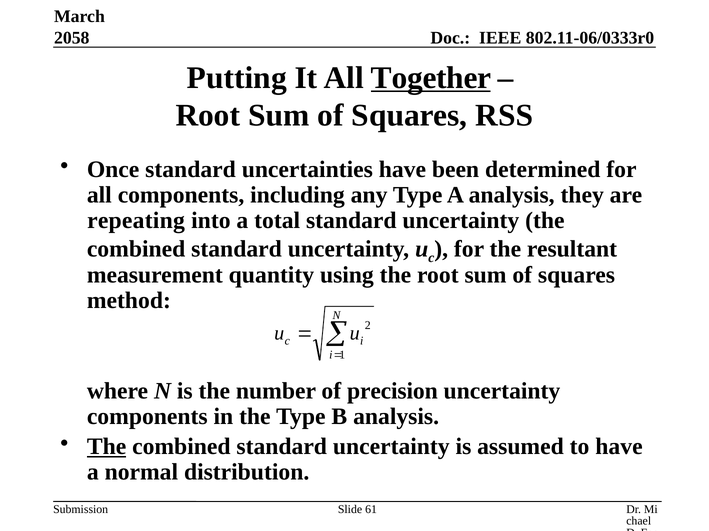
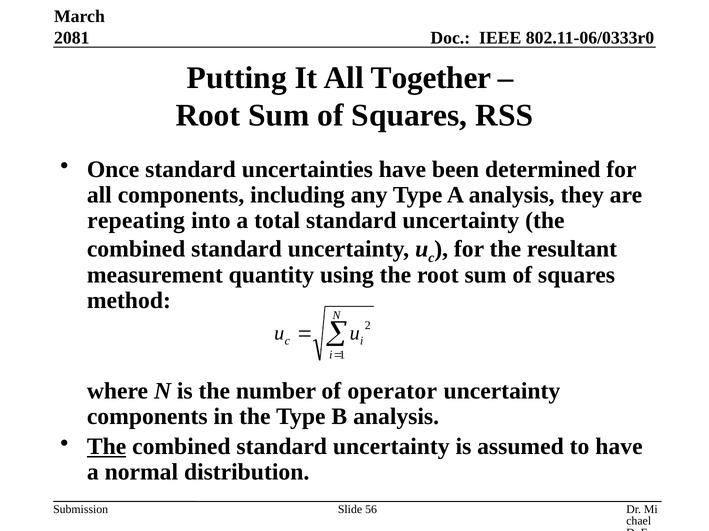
2058: 2058 -> 2081 (72, 38)
Together underline: present -> none (431, 78)
precision: precision -> operator (392, 392)
61: 61 -> 56 (371, 510)
